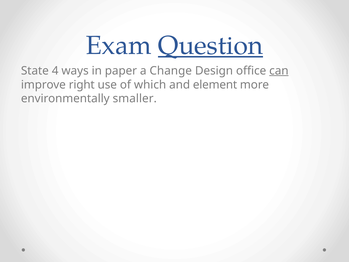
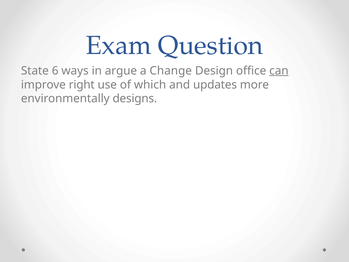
Question underline: present -> none (211, 45)
4: 4 -> 6 (55, 71)
paper: paper -> argue (121, 71)
element: element -> updates (215, 85)
smaller: smaller -> designs (135, 99)
